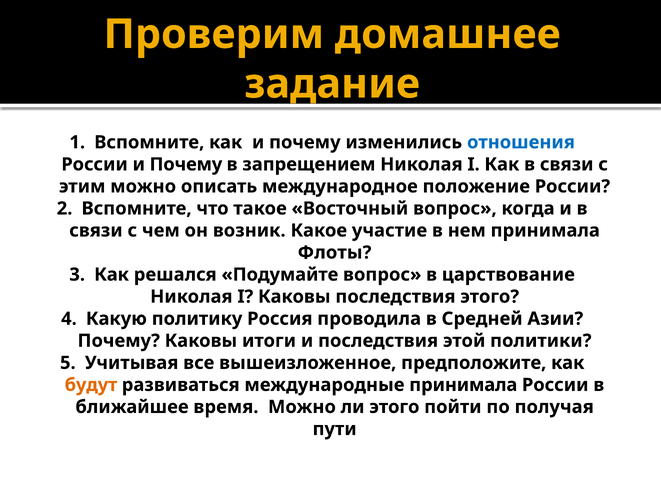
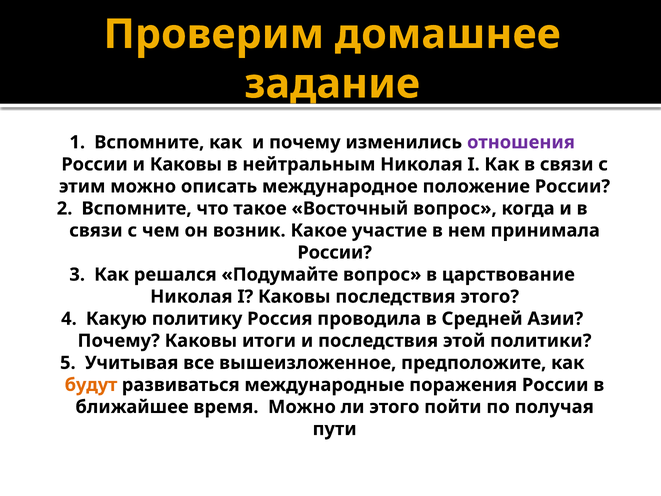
отношения colour: blue -> purple (521, 142)
России и Почему: Почему -> Каковы (186, 164)
запрещением: запрещением -> нейтральным (309, 164)
Флоты: Флоты -> России (335, 252)
международные принимала: принимала -> поражения (463, 385)
